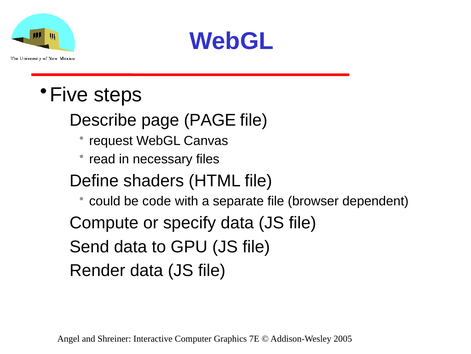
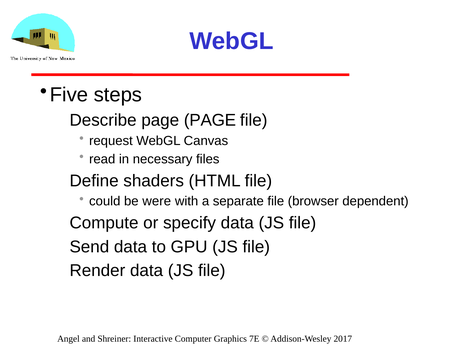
code: code -> were (157, 201)
2005: 2005 -> 2017 (343, 338)
